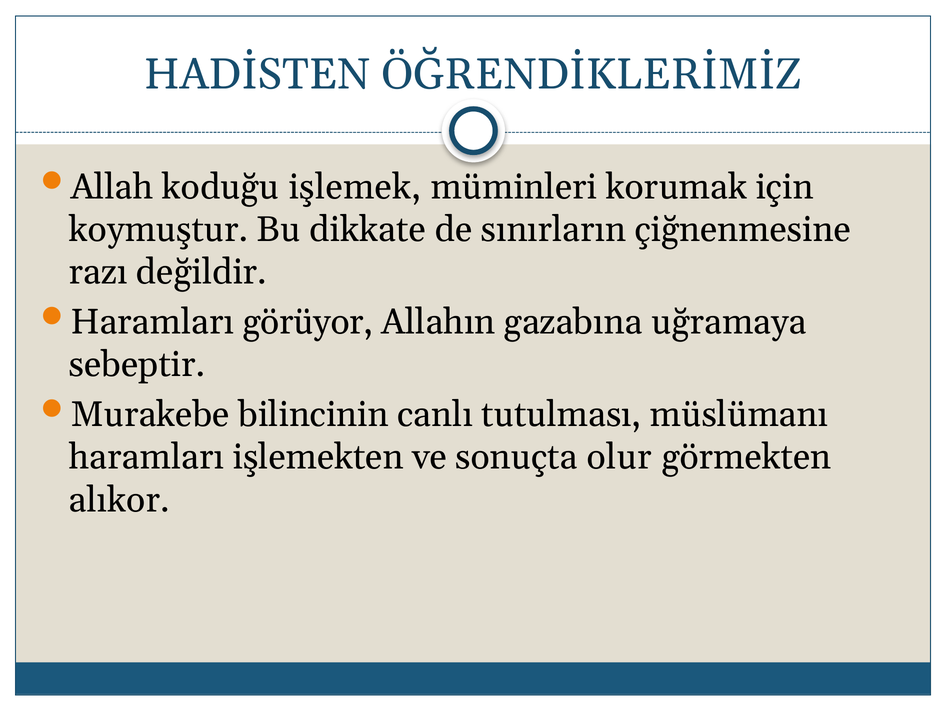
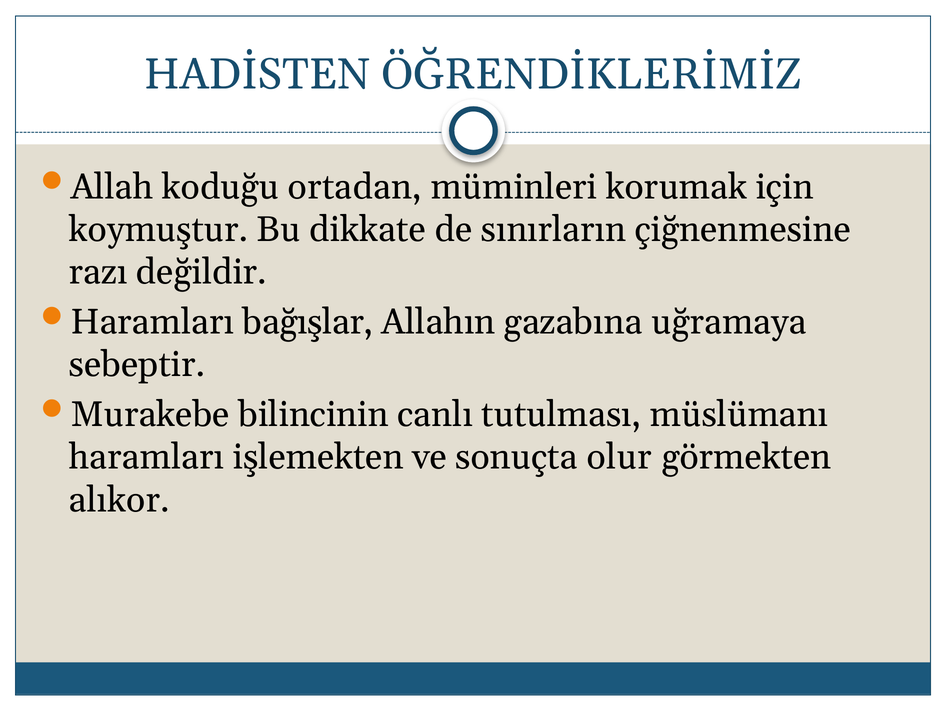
işlemek: işlemek -> ortadan (355, 187)
görüyor: görüyor -> bağışlar (308, 322)
